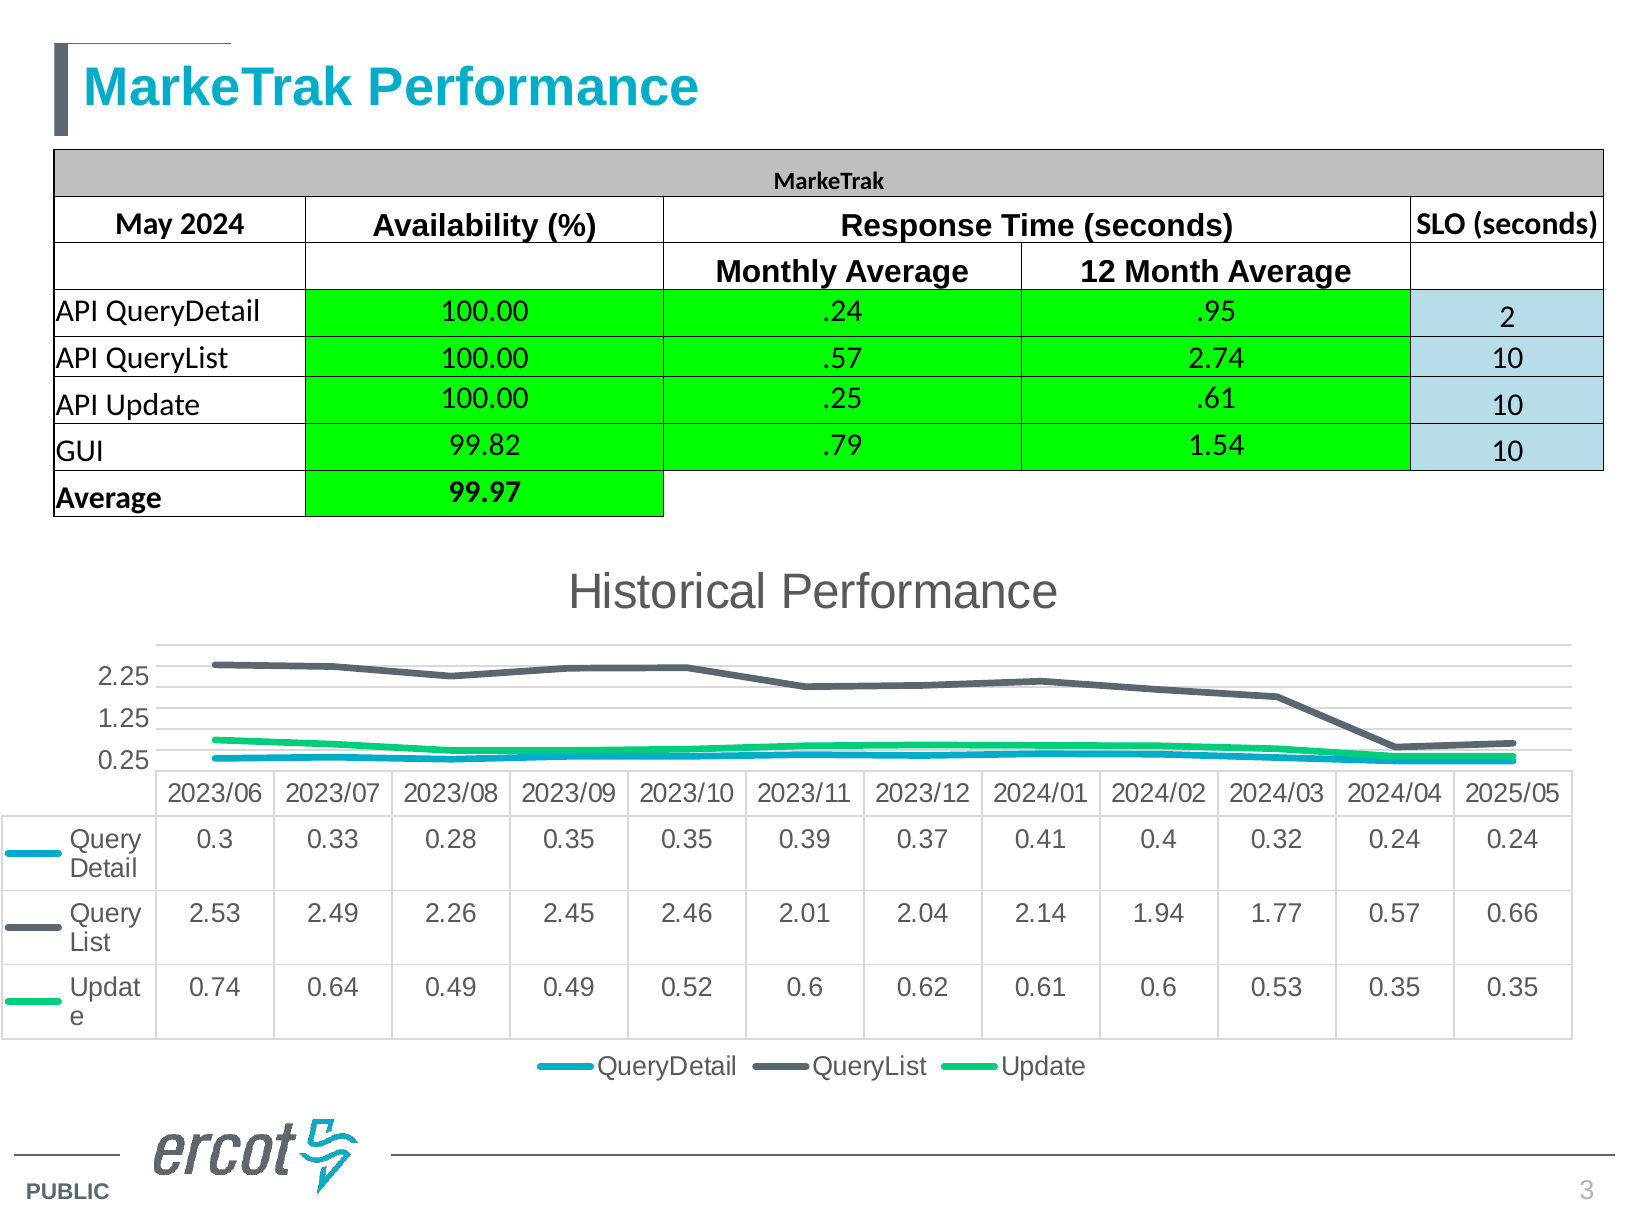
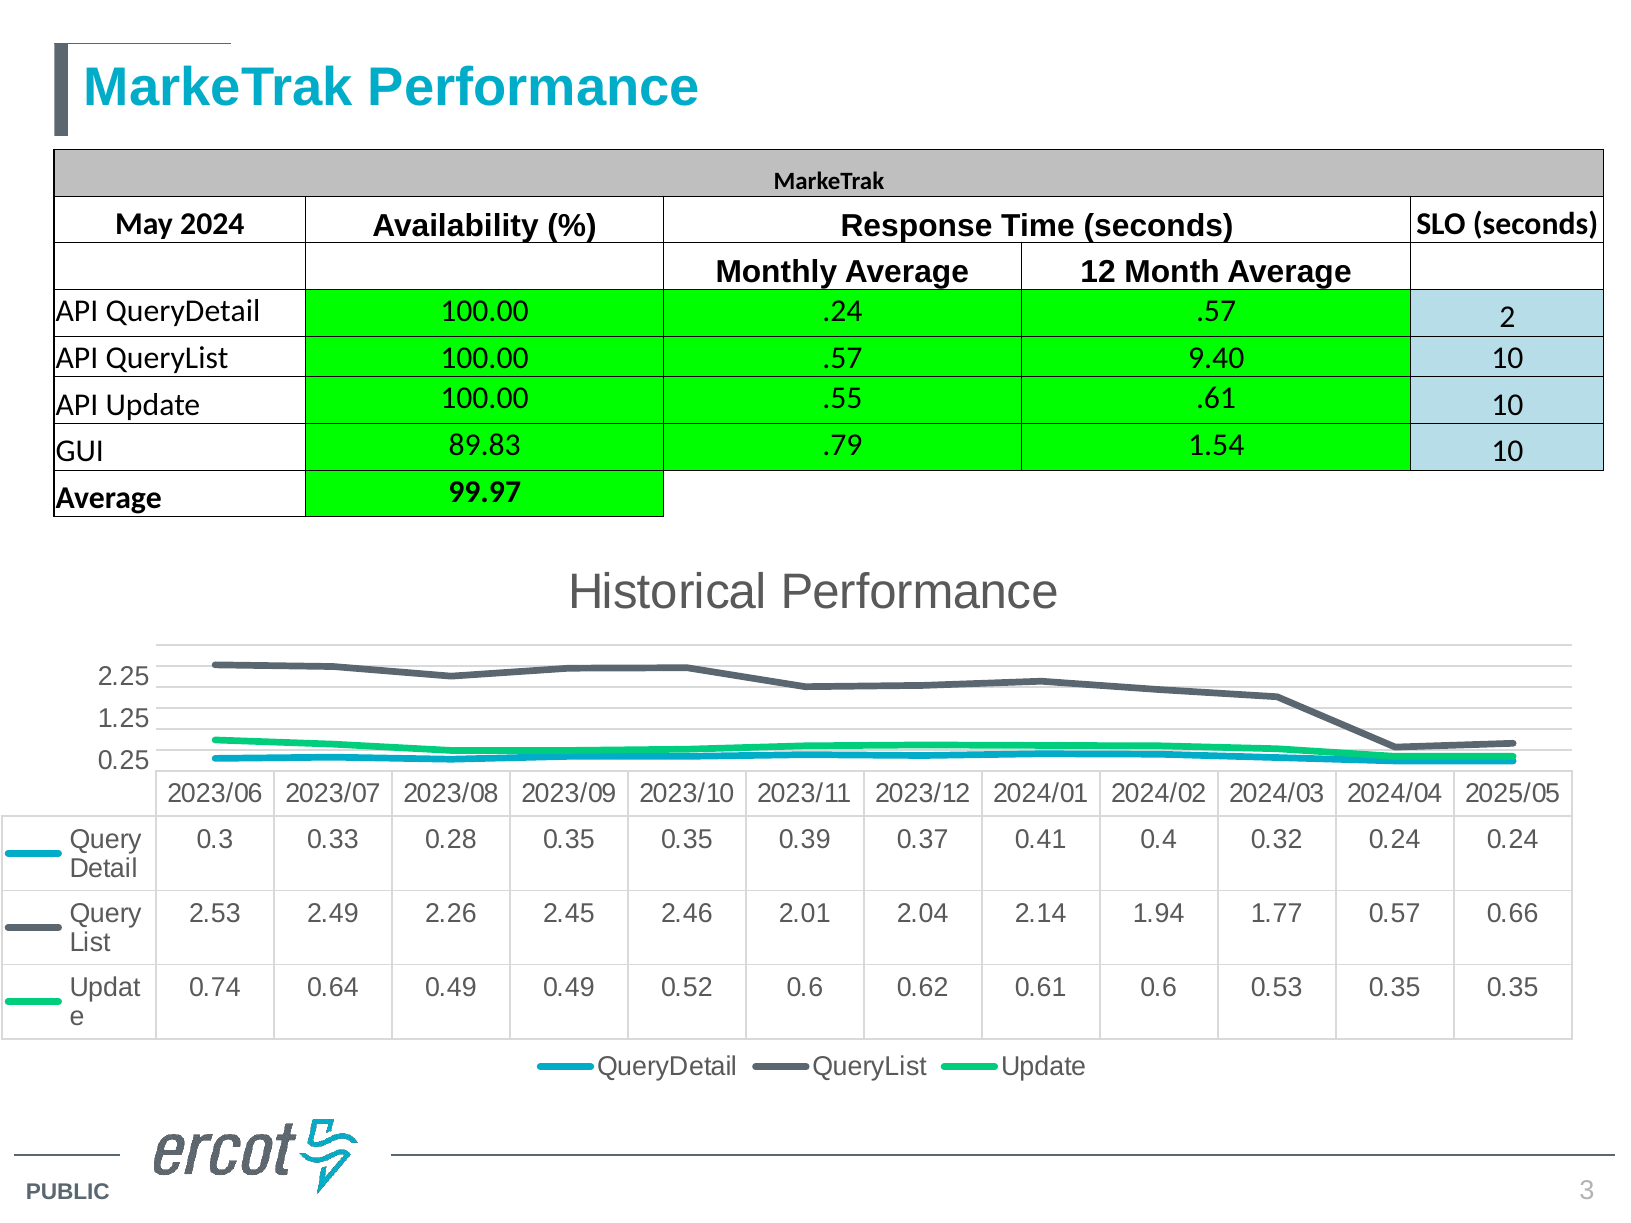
.24 .95: .95 -> .57 (1216, 311)
2.74: 2.74 -> 9.40 (1216, 358)
.25: .25 -> .55 (842, 398)
99.82: 99.82 -> 89.83 (485, 445)
